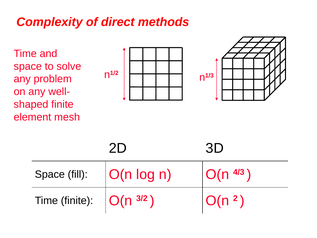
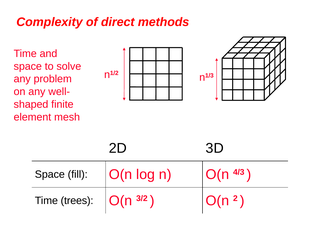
Time finite: finite -> trees (77, 200)
